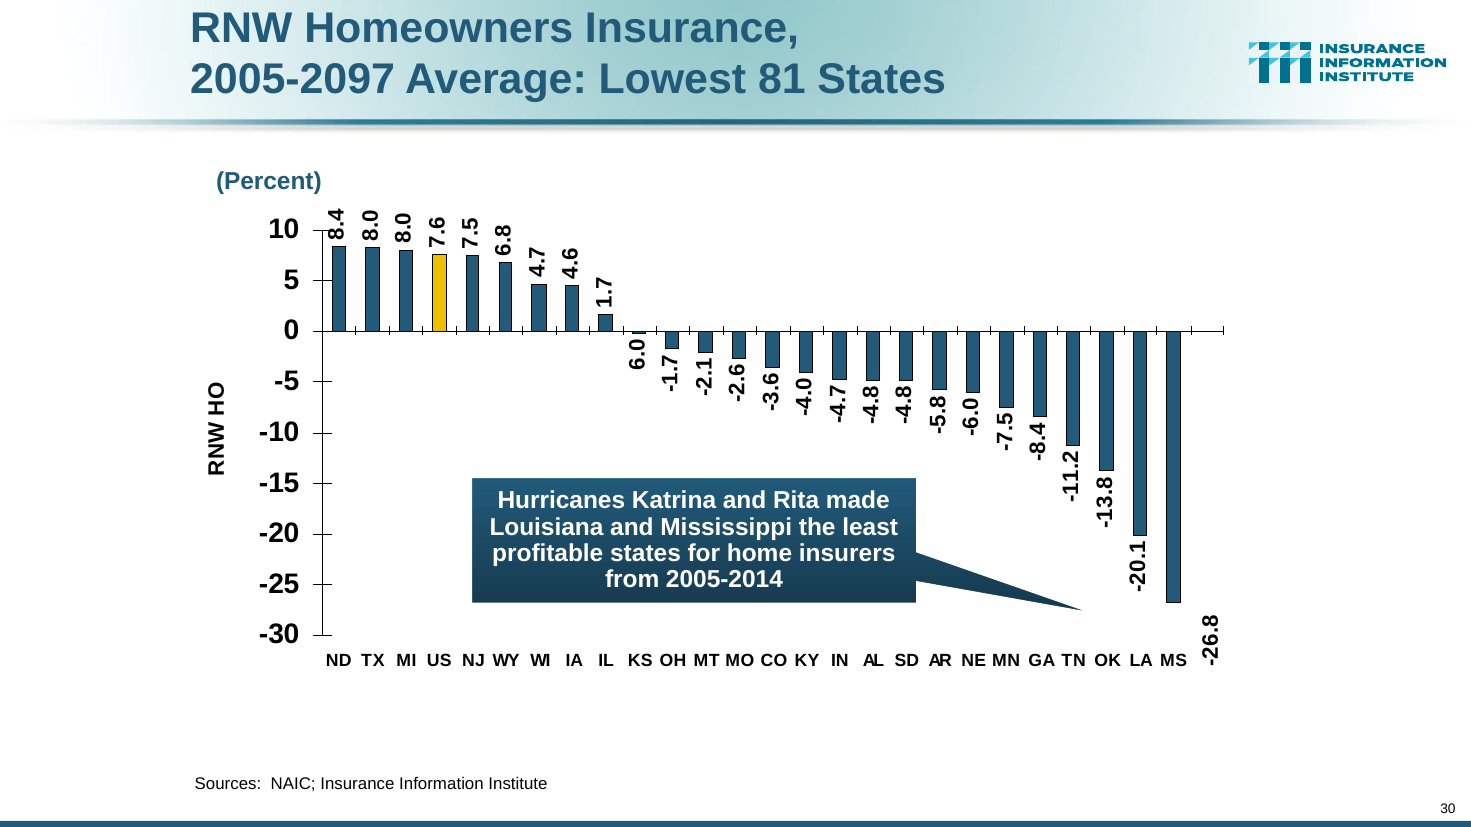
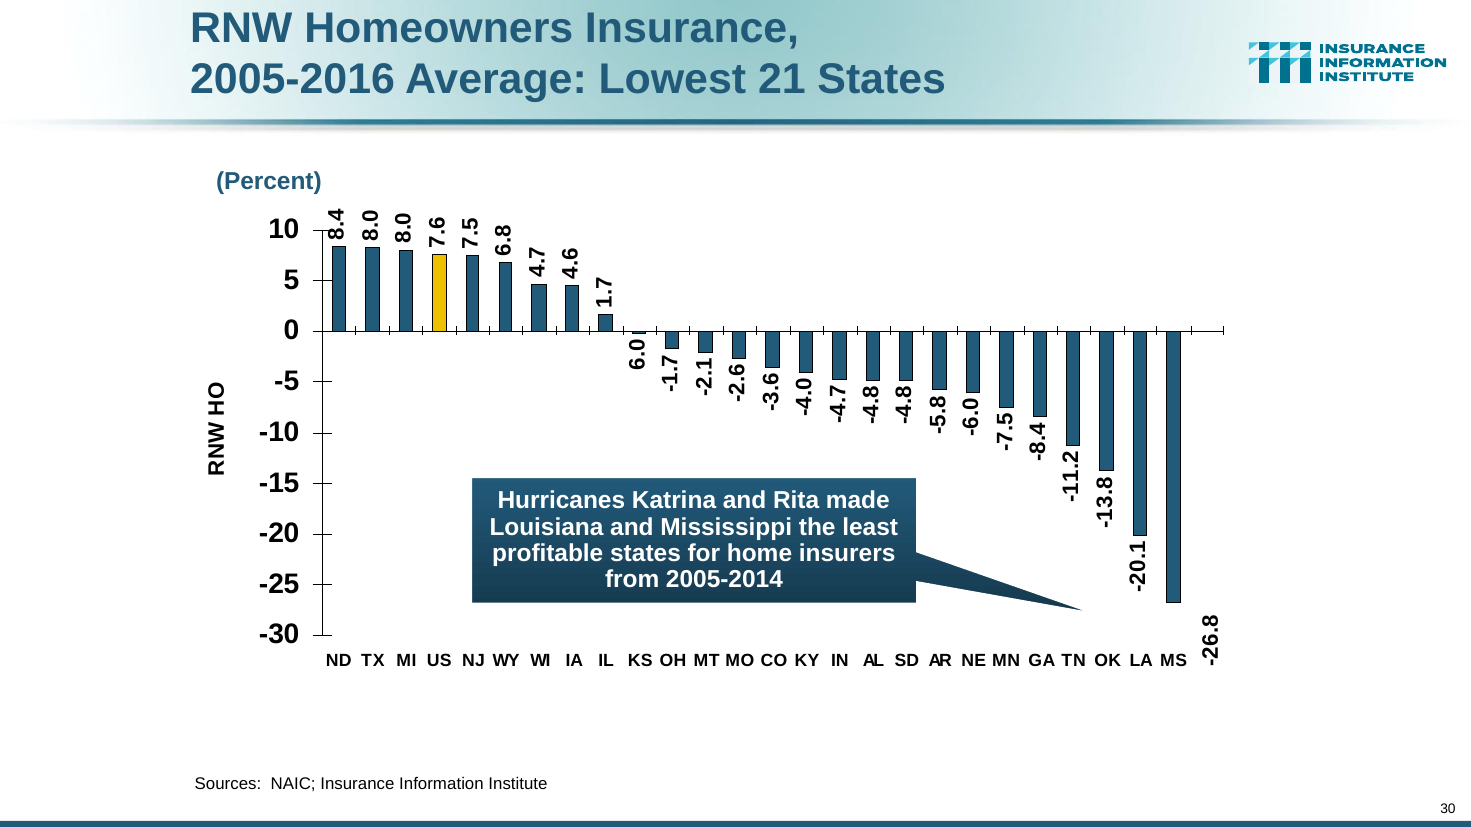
2005-2097: 2005-2097 -> 2005-2016 (293, 79)
81: 81 -> 21 (782, 79)
